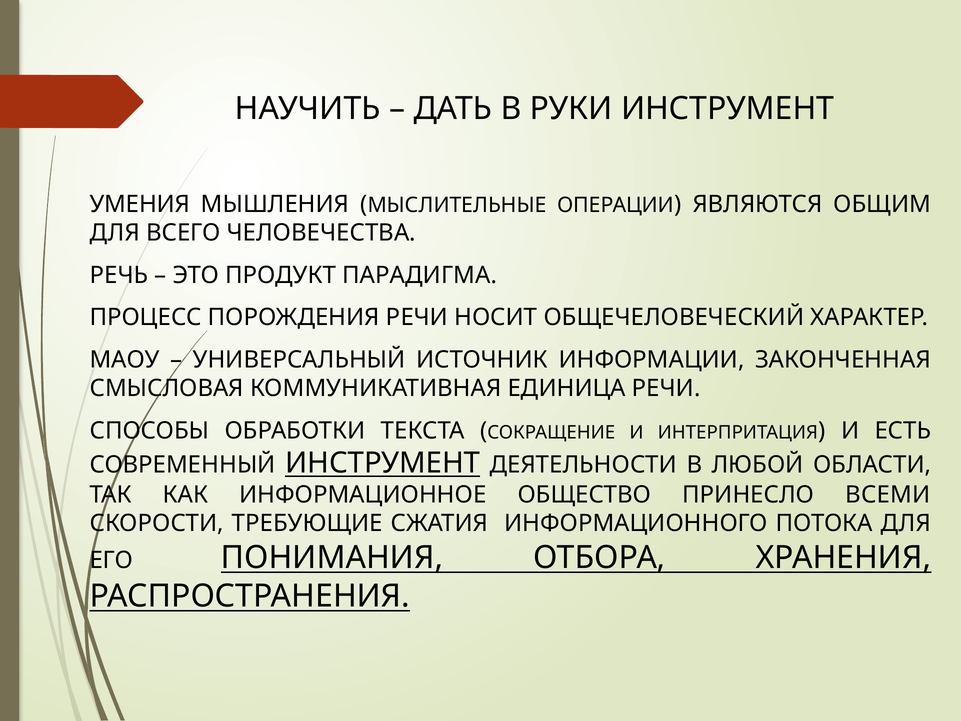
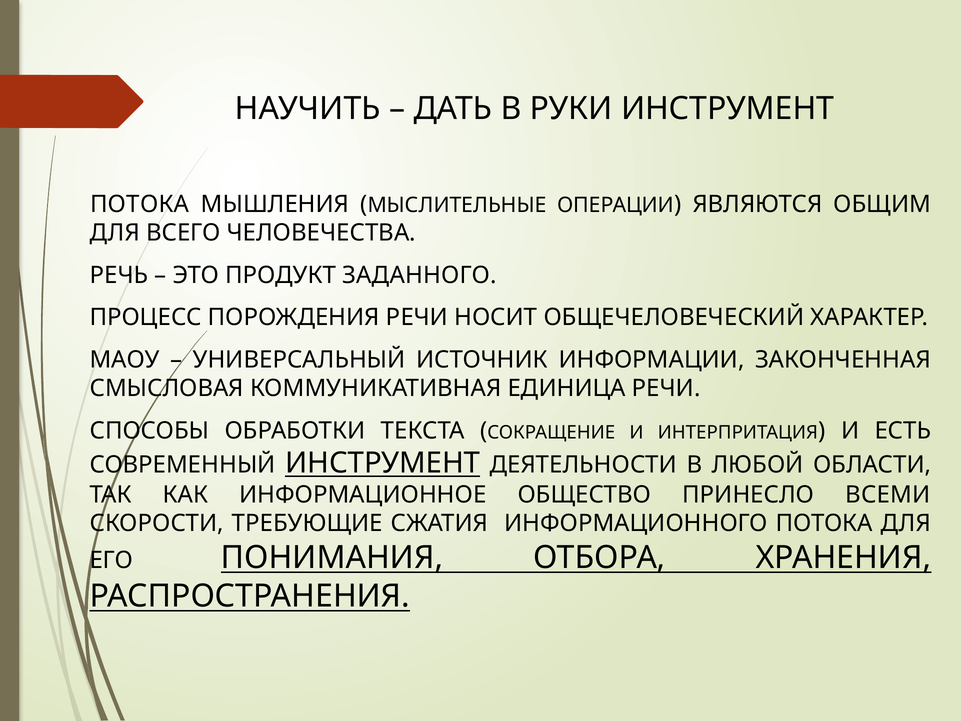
УМЕНИЯ: УМЕНИЯ -> ПОТОКА (140, 204)
ПАРАДИГМА: ПАРАДИГМА -> ЗАДАННОГО (420, 275)
